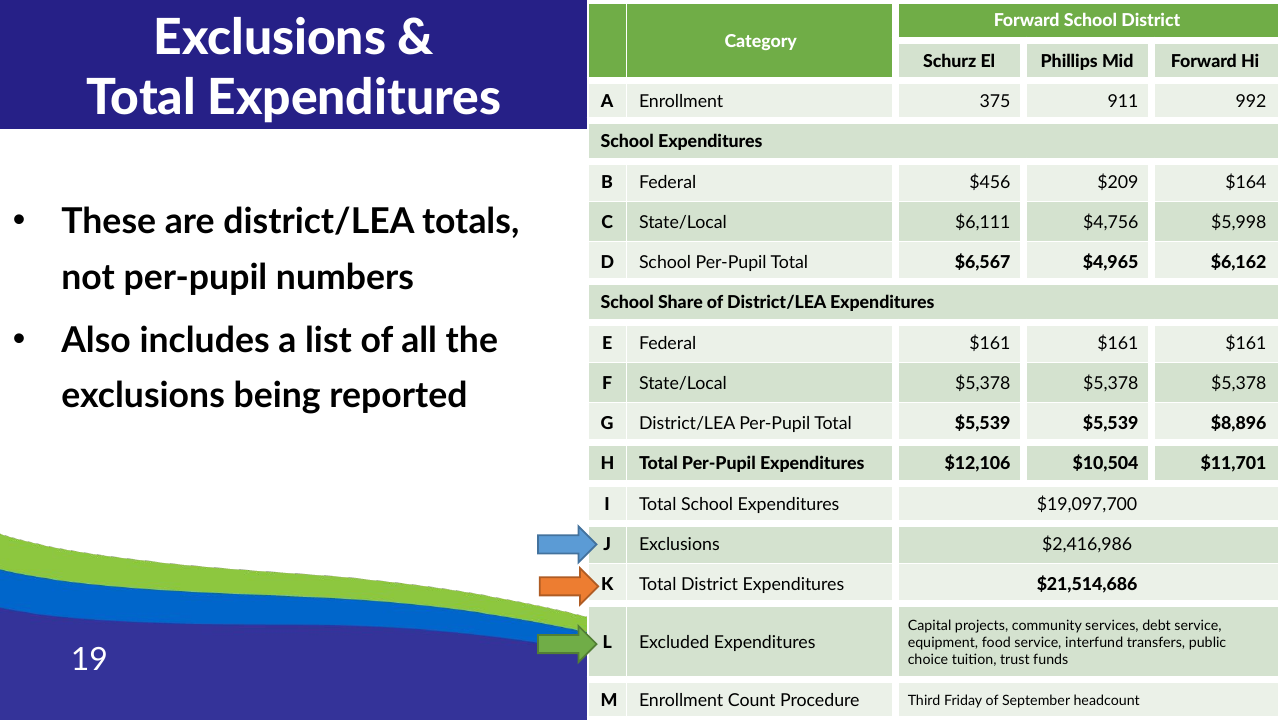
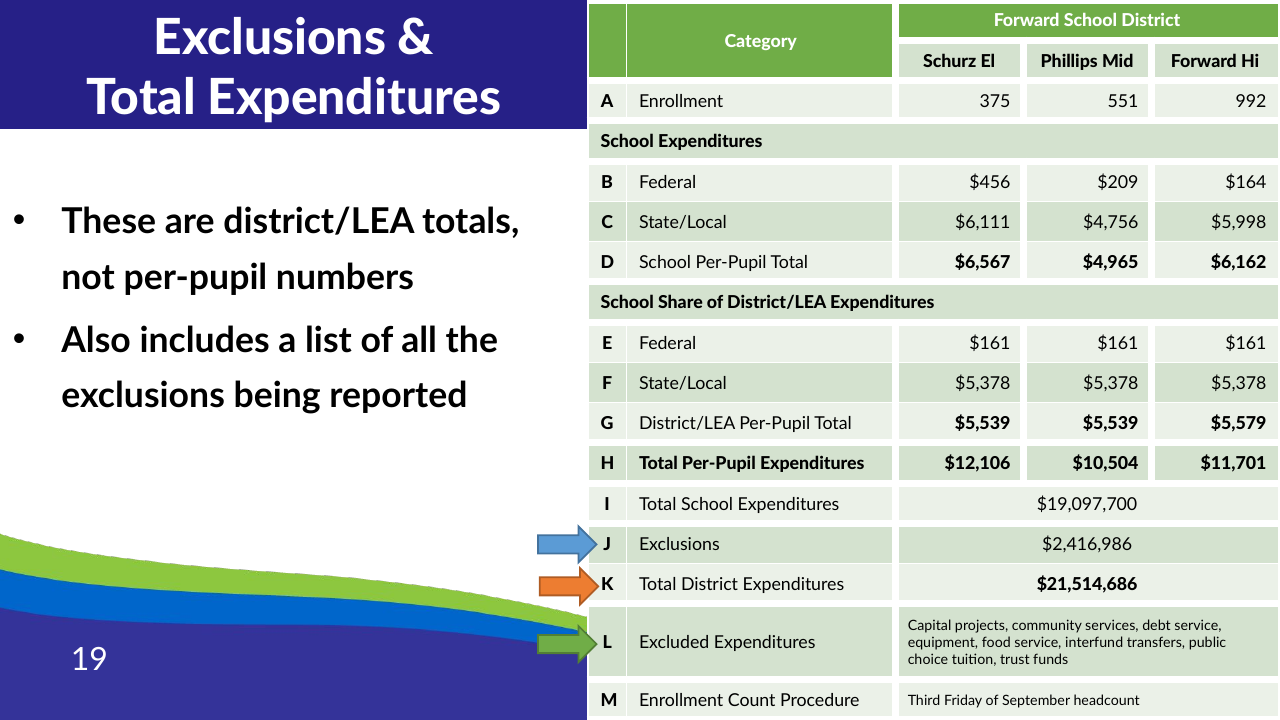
911: 911 -> 551 (1123, 102)
$8,896: $8,896 -> $5,579 (1239, 424)
